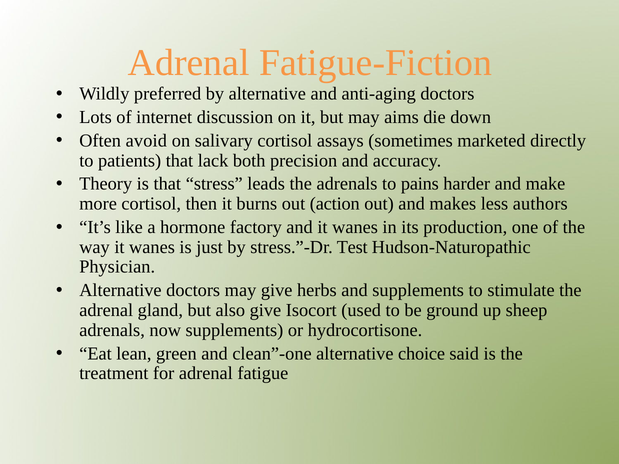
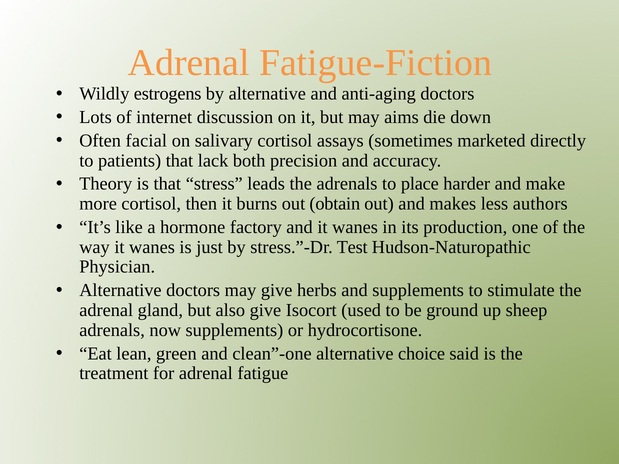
preferred: preferred -> estrogens (168, 94)
avoid: avoid -> facial (146, 141)
pains: pains -> place (420, 184)
action: action -> obtain (335, 204)
